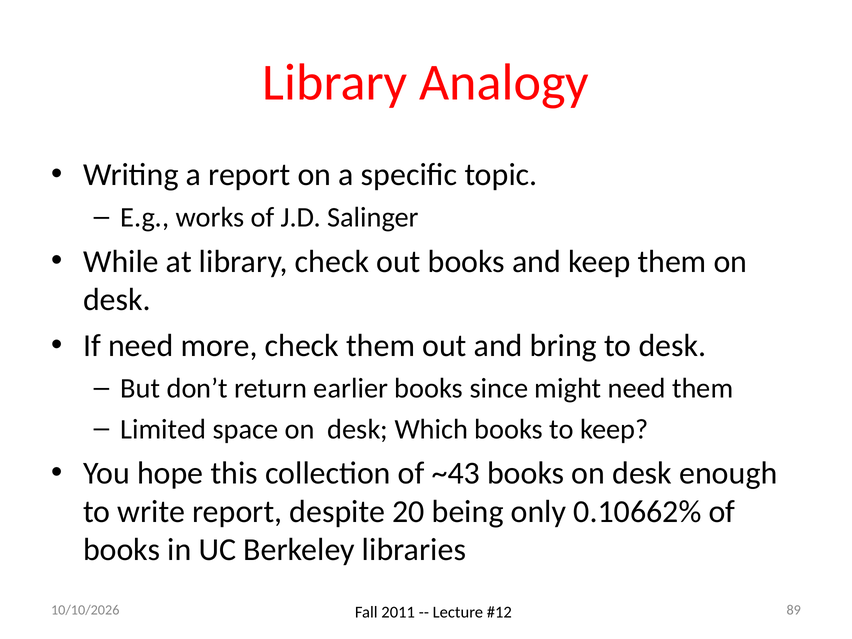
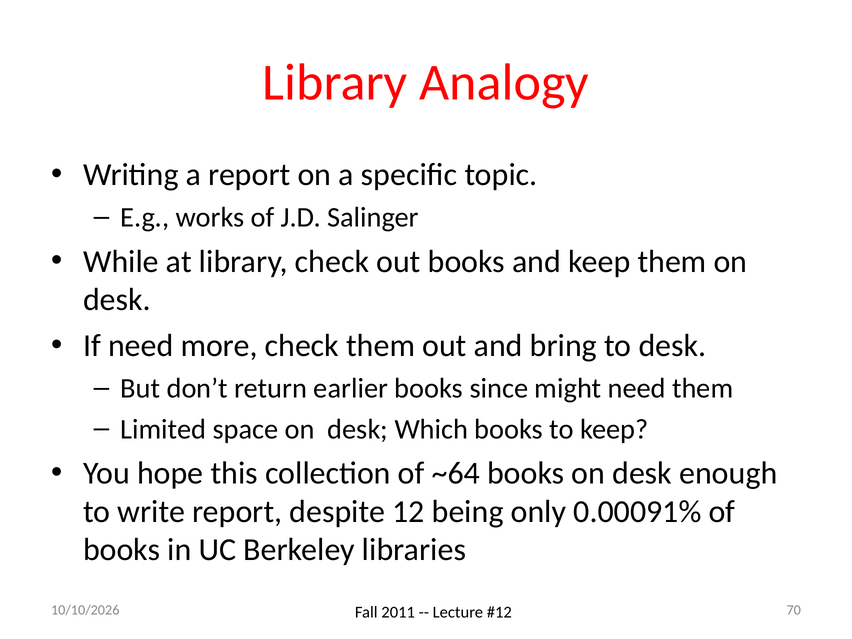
~43: ~43 -> ~64 (456, 473)
20: 20 -> 12 (408, 512)
0.10662%: 0.10662% -> 0.00091% (637, 512)
89: 89 -> 70 (794, 610)
